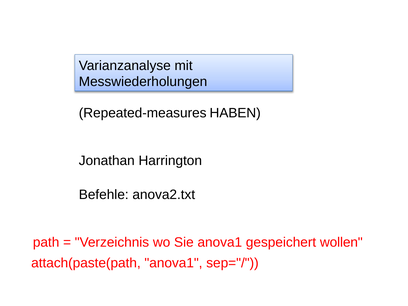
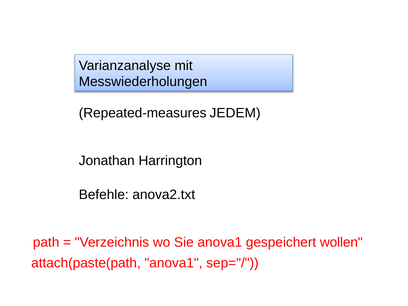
HABEN: HABEN -> JEDEM (235, 113)
